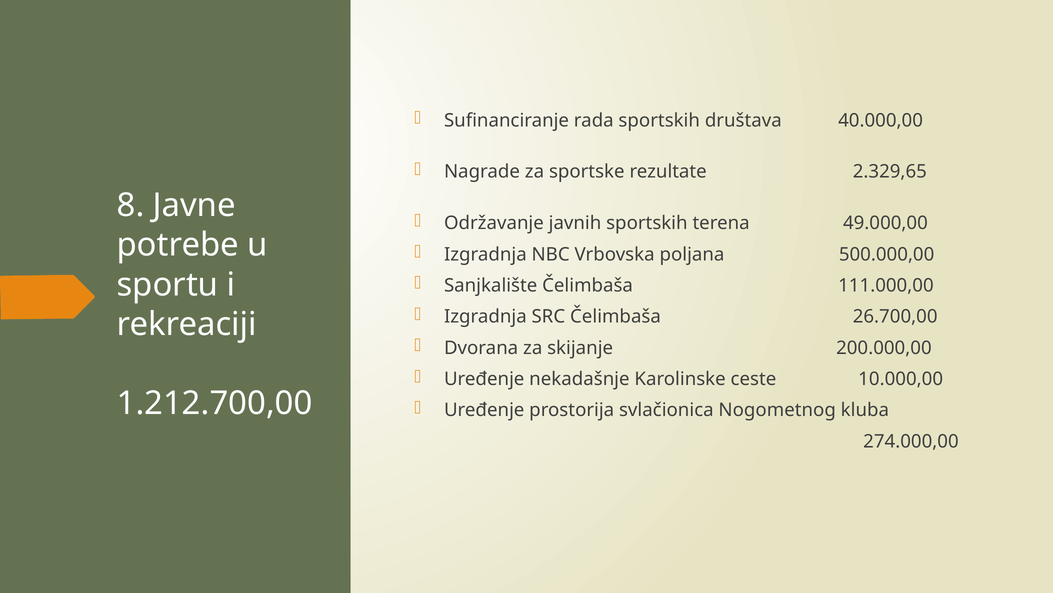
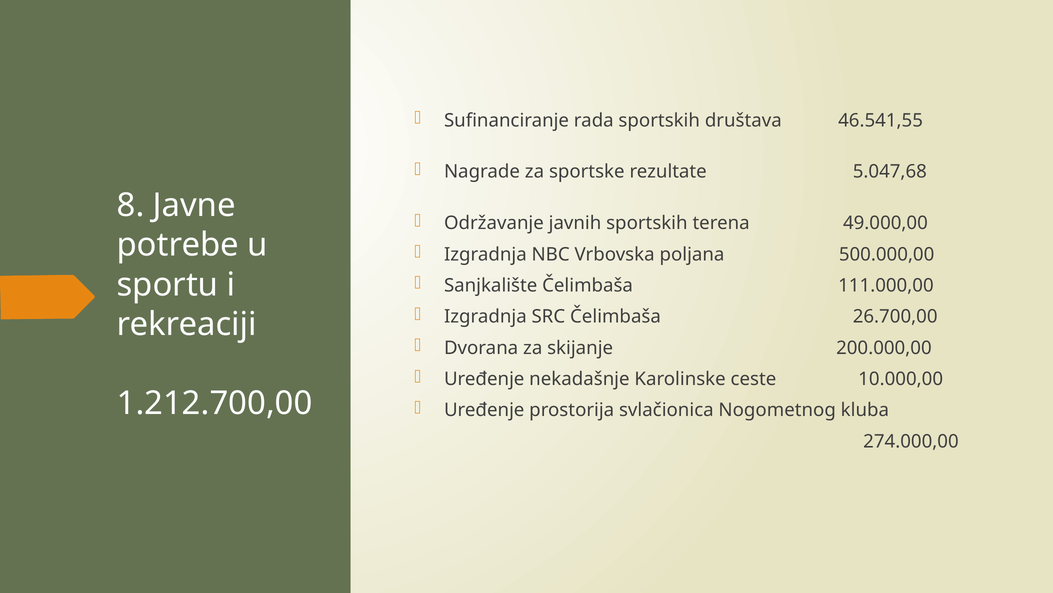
40.000,00: 40.000,00 -> 46.541,55 (881, 120)
2.329,65: 2.329,65 -> 5.047,68 (890, 172)
